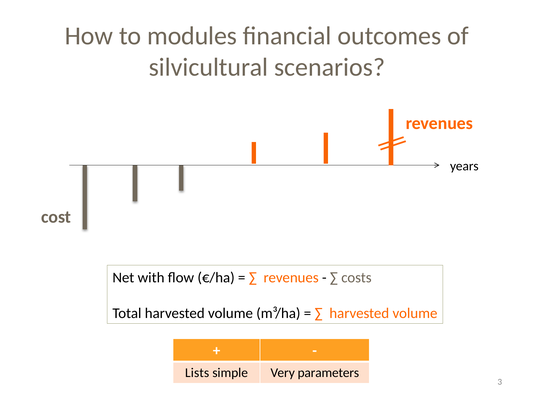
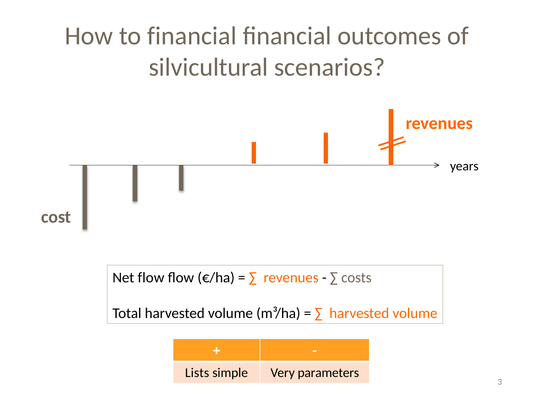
to modules: modules -> financial (192, 36)
Net with: with -> flow (151, 278)
